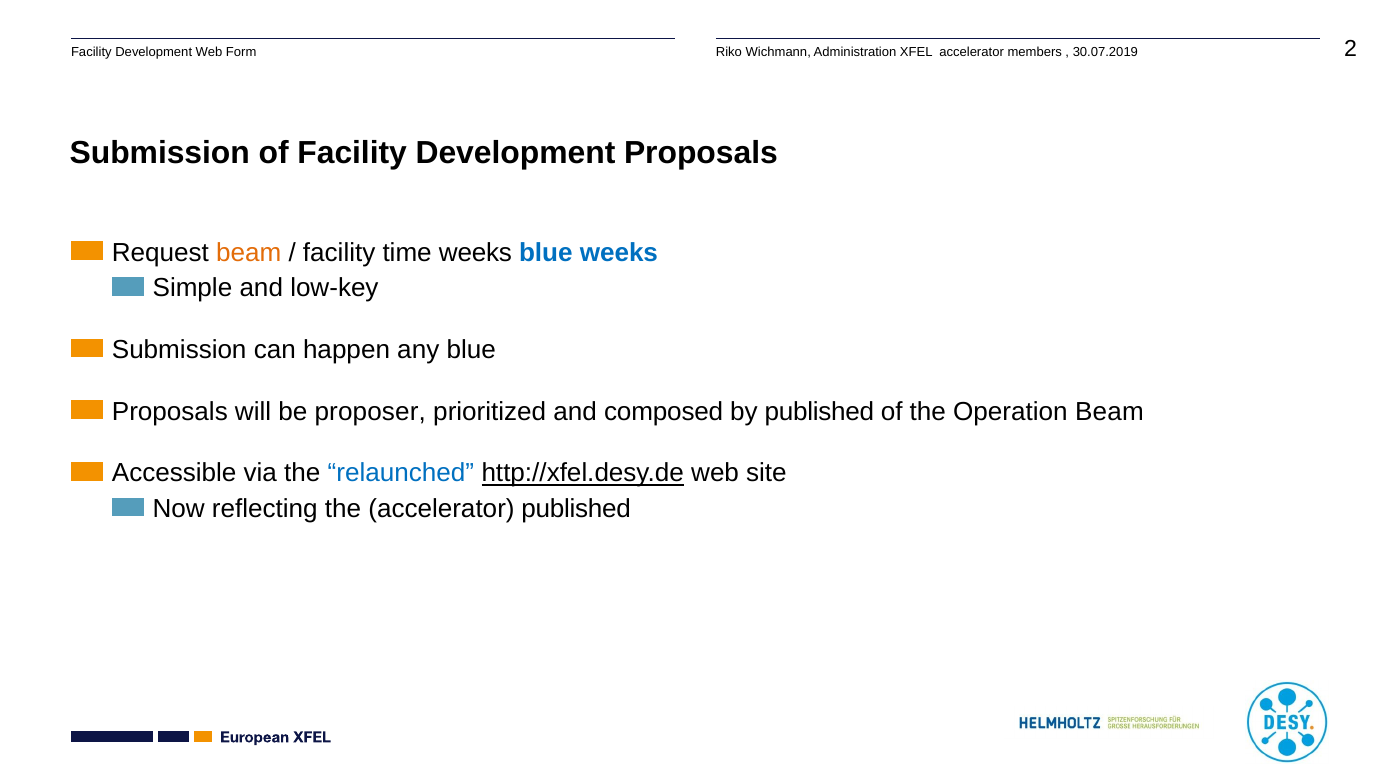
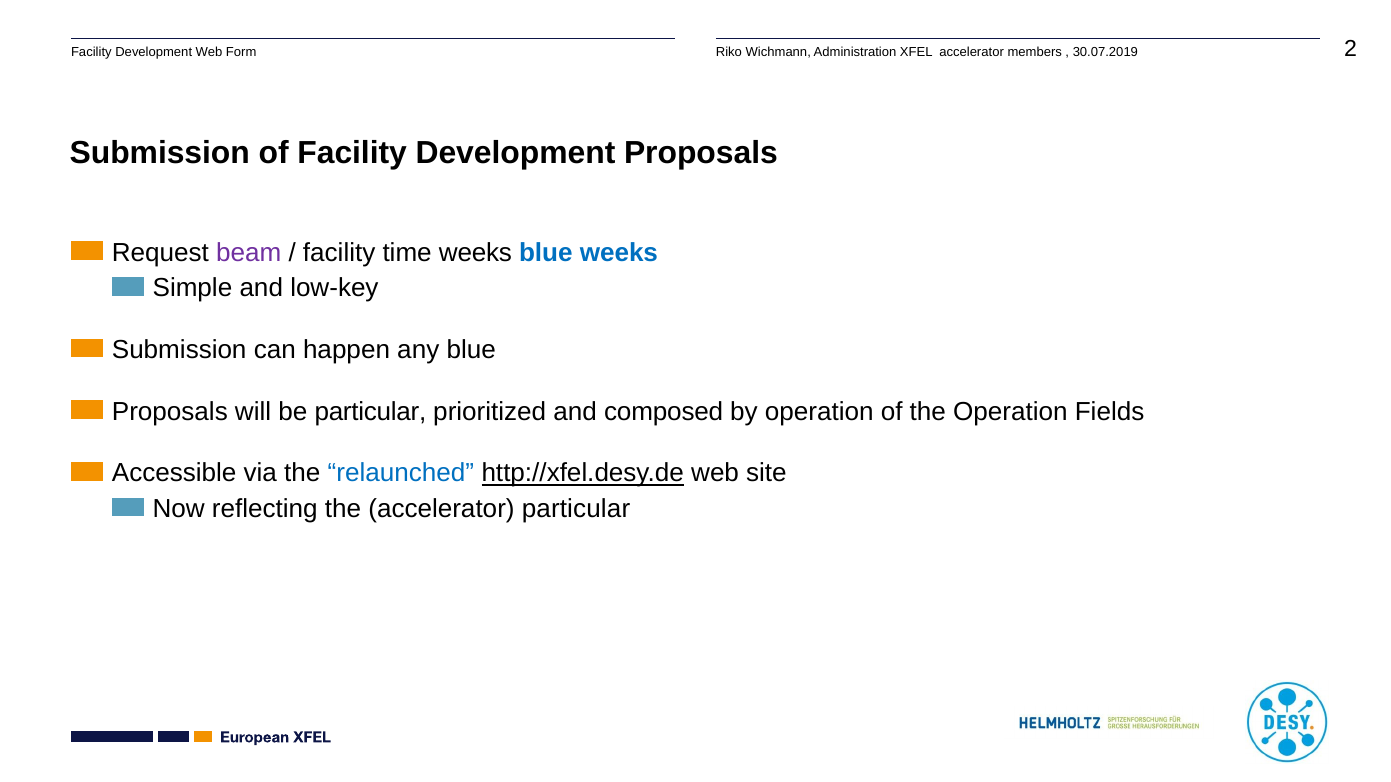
beam colour: orange -> purple (249, 253)
be proposer: proposer -> particular (370, 412)
by published: published -> operation (819, 412)
Operation Beam: Beam -> Fields (1110, 412)
accelerator published: published -> particular (576, 509)
